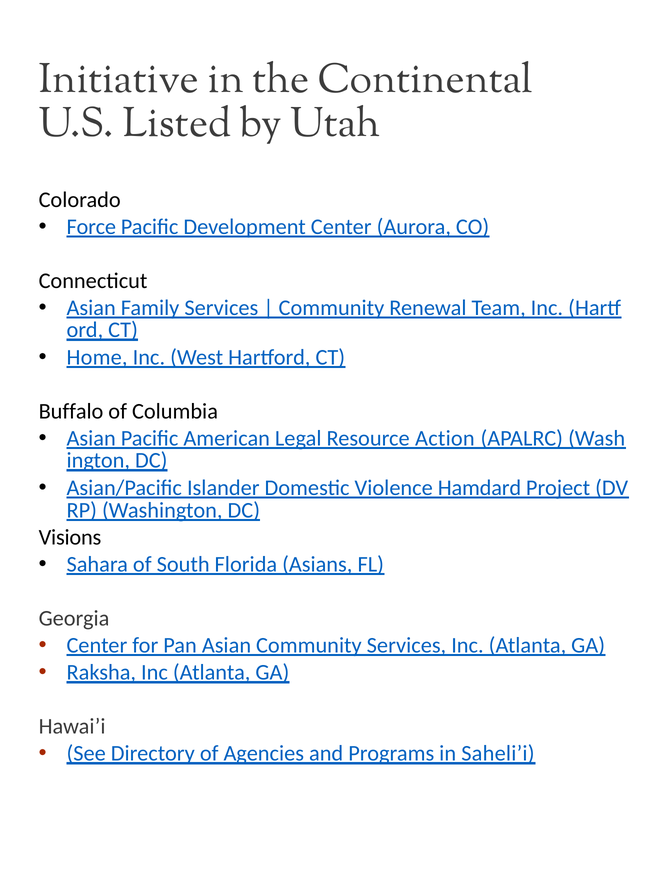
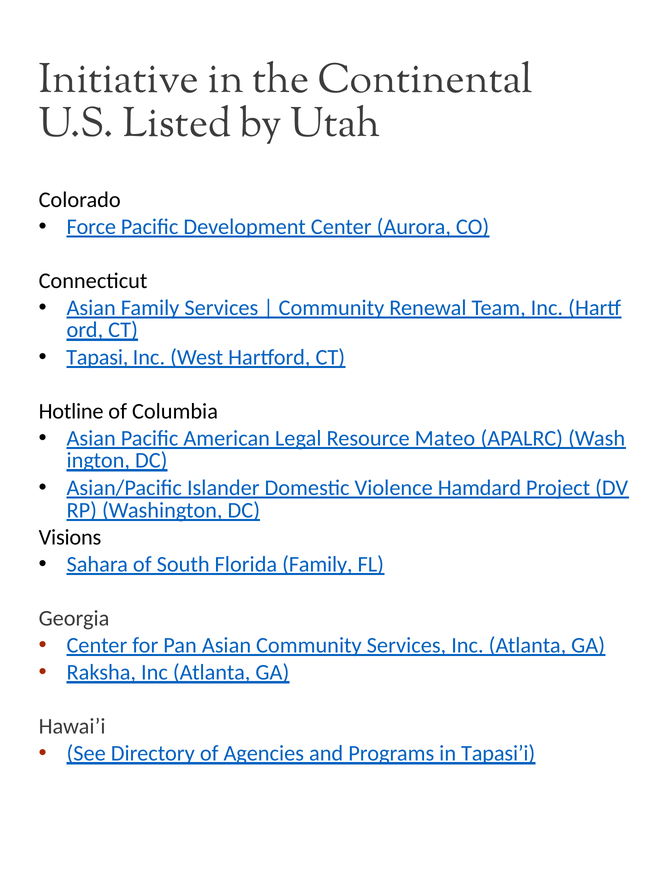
Home: Home -> Tapasi (97, 358)
Buffalo: Buffalo -> Hotline (71, 412)
Action: Action -> Mateo (445, 439)
Florida Asians: Asians -> Family (317, 565)
Saheli’i: Saheli’i -> Tapasi’i (498, 754)
